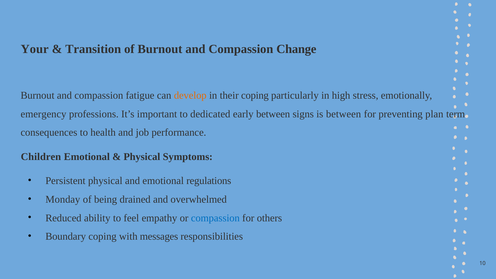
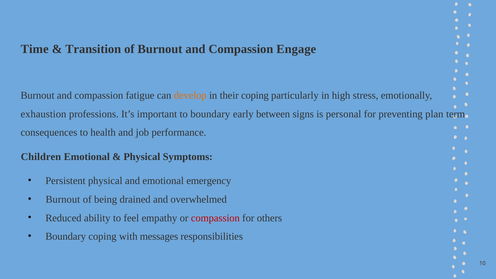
Your: Your -> Time (35, 49)
Change: Change -> Engage (296, 49)
emergency: emergency -> exhaustion (43, 114)
to dedicated: dedicated -> boundary (210, 114)
is between: between -> personal (344, 114)
regulations: regulations -> emergency (209, 181)
Monday: Monday -> Burnout (63, 199)
compassion colour: blue -> red (215, 218)
